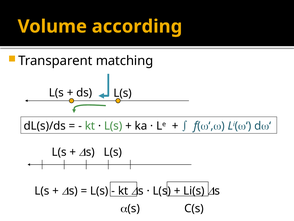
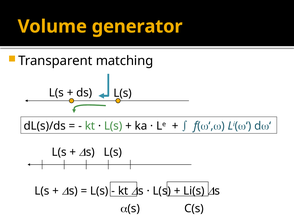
according: according -> generator (137, 26)
